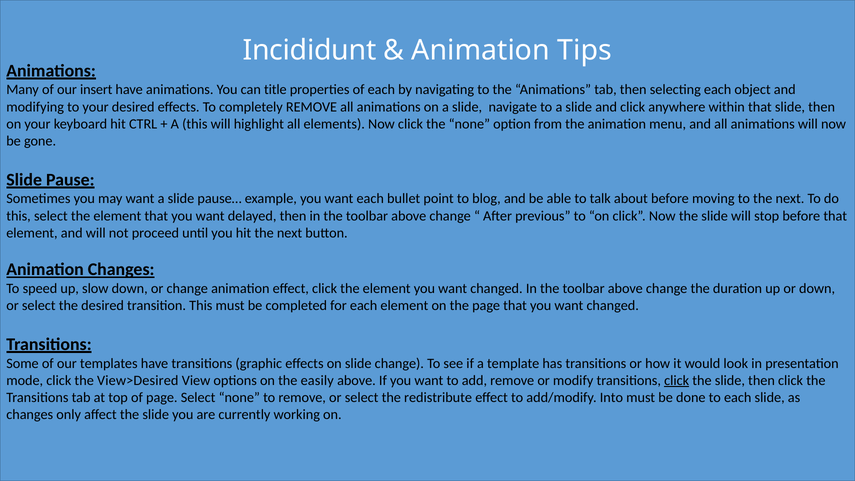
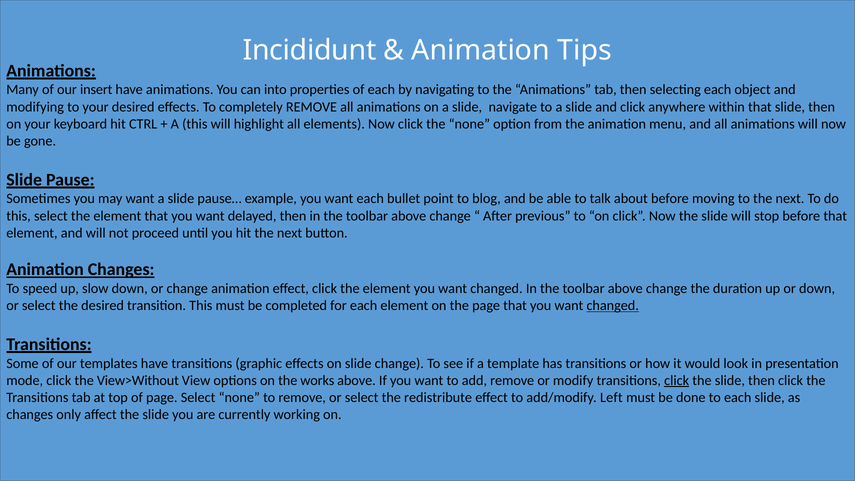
title: title -> into (275, 90)
changed underline: none -> present (613, 306)
View>Desired: View>Desired -> View>Without (138, 380)
easily: easily -> works (317, 380)
Into: Into -> Left (611, 397)
